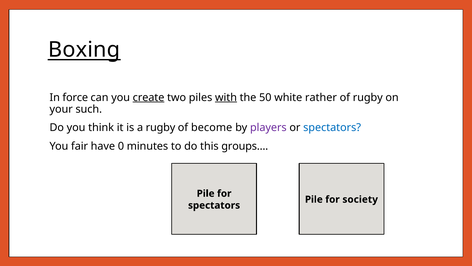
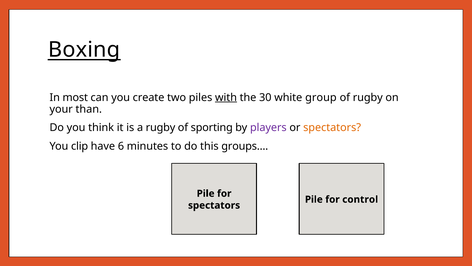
force: force -> most (75, 97)
create underline: present -> none (149, 97)
50: 50 -> 30 (265, 97)
rather: rather -> group (321, 97)
such: such -> than (89, 109)
become: become -> sporting (212, 128)
spectators colour: blue -> orange (332, 128)
fair: fair -> clip (80, 146)
0: 0 -> 6 (121, 146)
society: society -> control (360, 199)
